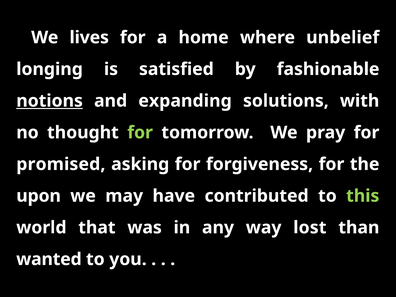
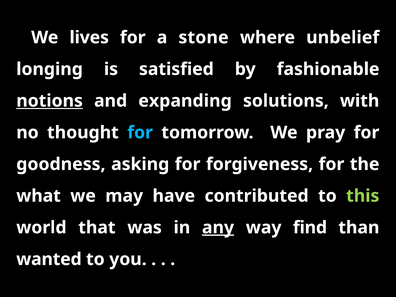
home: home -> stone (204, 37)
for colour: light green -> light blue (140, 133)
promised: promised -> goodness (61, 164)
upon: upon -> what (39, 196)
any underline: none -> present (218, 228)
lost: lost -> find (310, 228)
